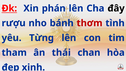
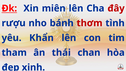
phán: phán -> miên (54, 8)
đây colour: black -> red (116, 8)
Từng: Từng -> Khẩn (41, 38)
